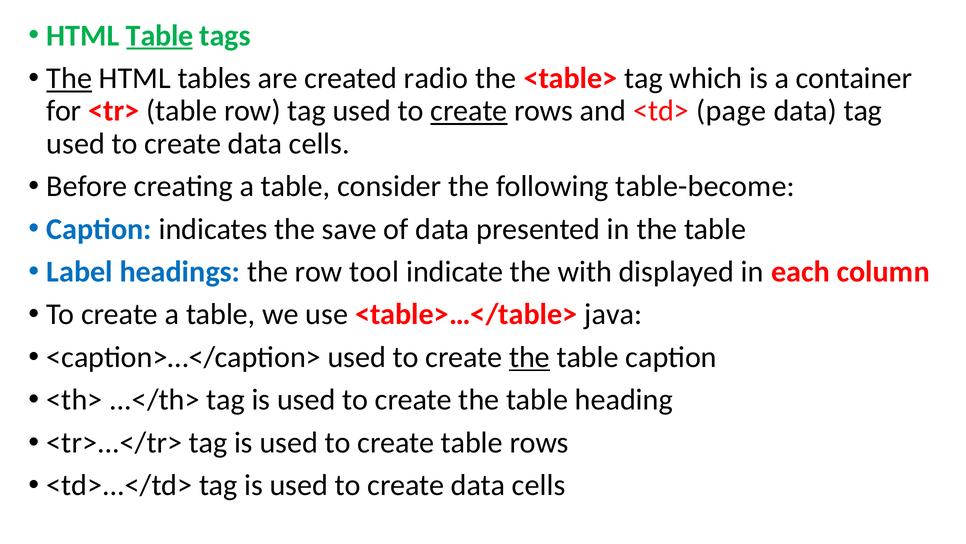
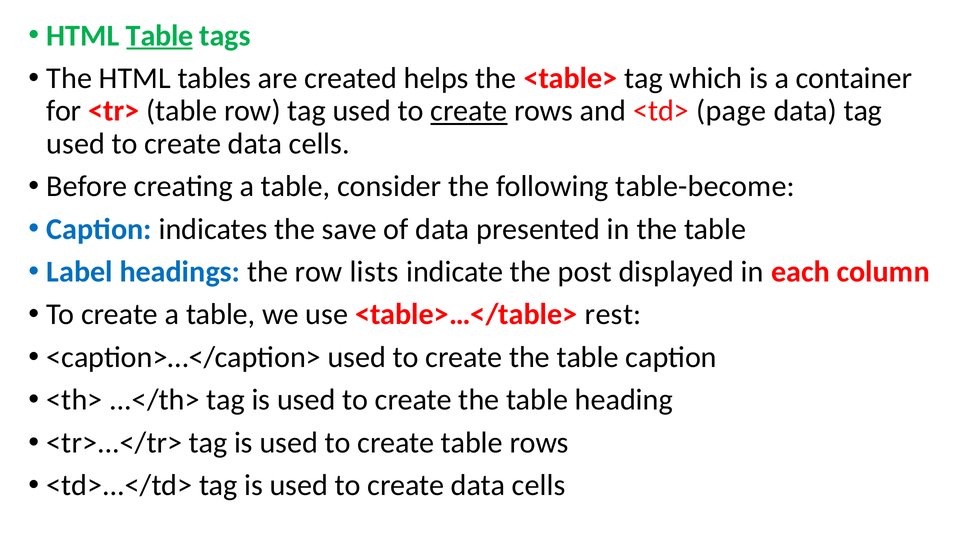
The underline: present -> none (69, 78)
radio: radio -> helps (436, 78)
tool: tool -> lists (374, 271)
with: with -> post (585, 271)
java: java -> rest (613, 314)
the underline: present -> none (529, 357)
